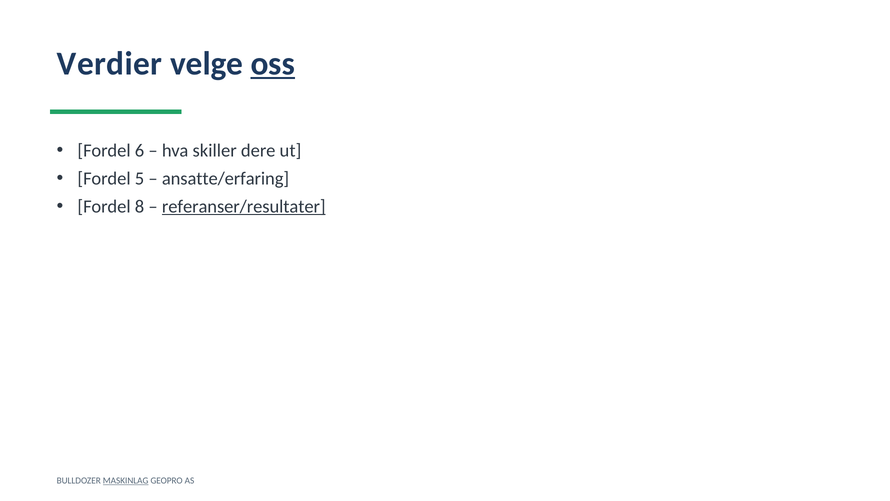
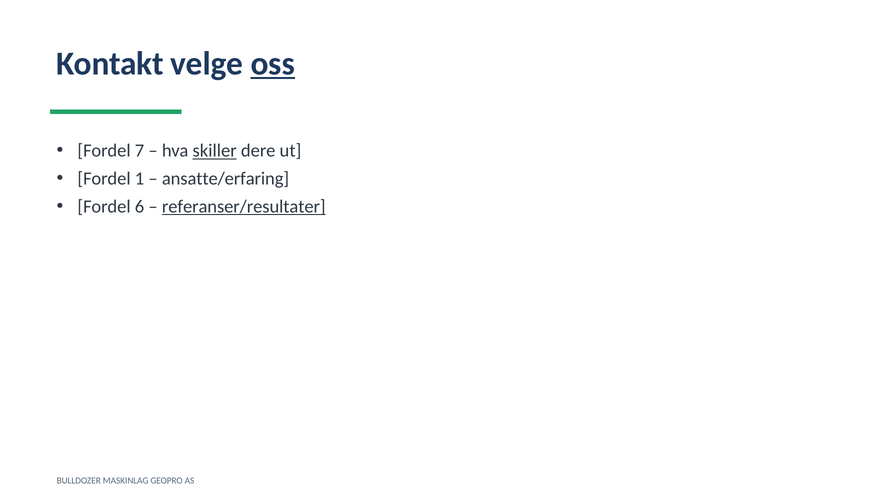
Verdier: Verdier -> Kontakt (110, 64)
6: 6 -> 7 (140, 151)
skiller underline: none -> present (215, 151)
5: 5 -> 1 (140, 179)
8: 8 -> 6 (140, 206)
MASKINLAG underline: present -> none (126, 480)
